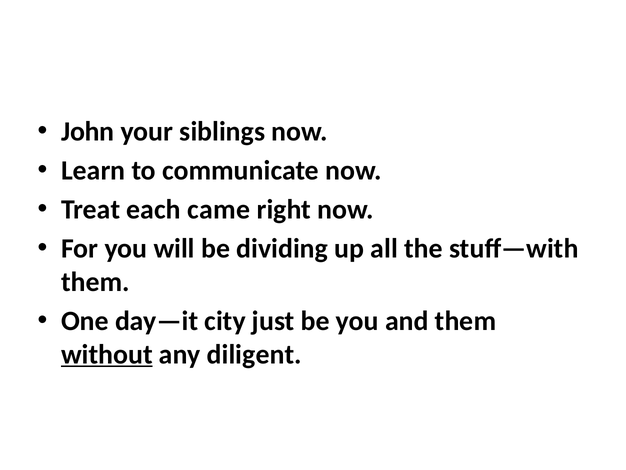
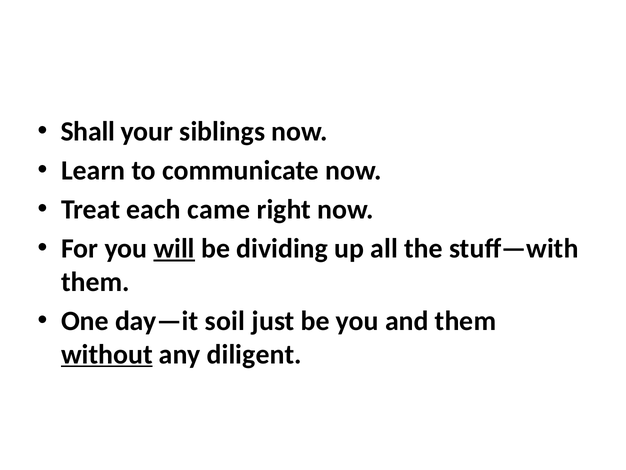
John: John -> Shall (88, 131)
will underline: none -> present (174, 248)
city: city -> soil (225, 321)
